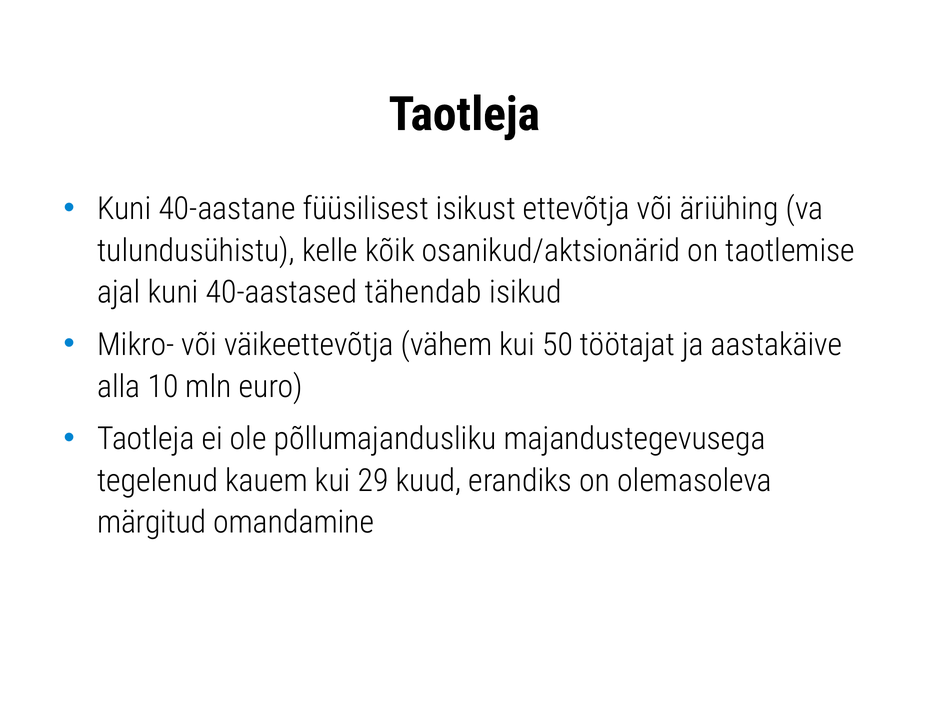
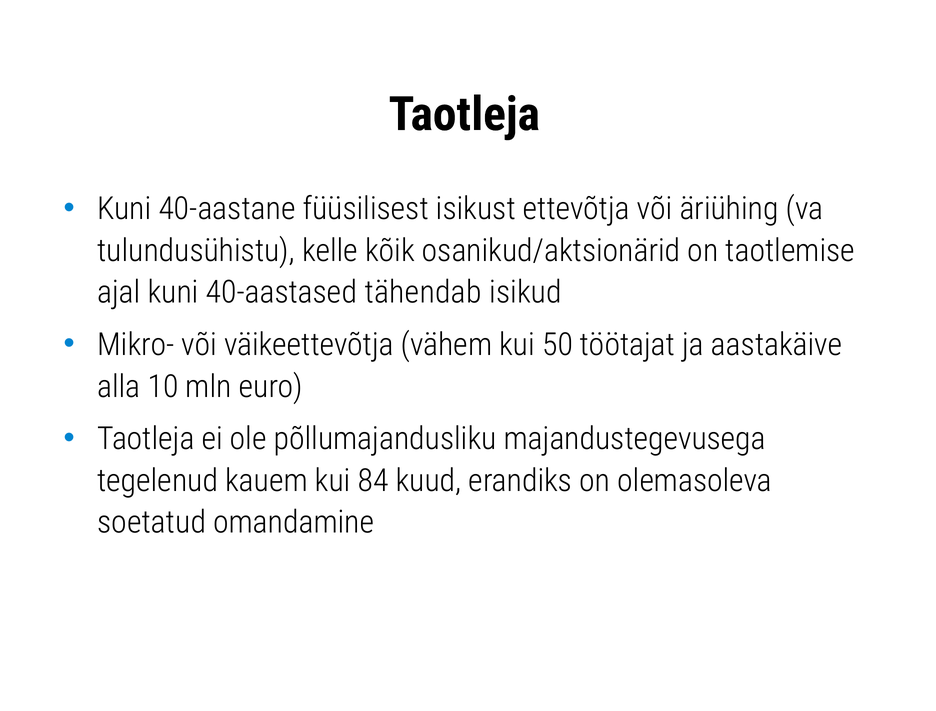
29: 29 -> 84 (373, 481)
märgitud: märgitud -> soetatud (152, 523)
